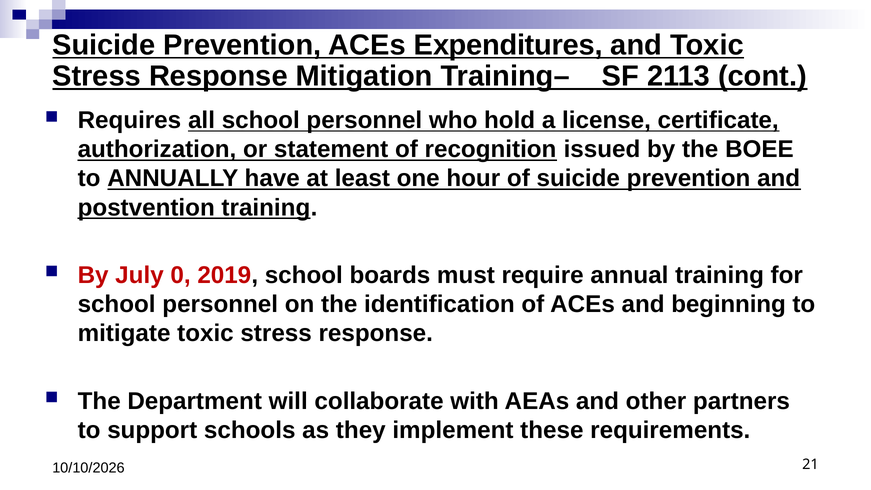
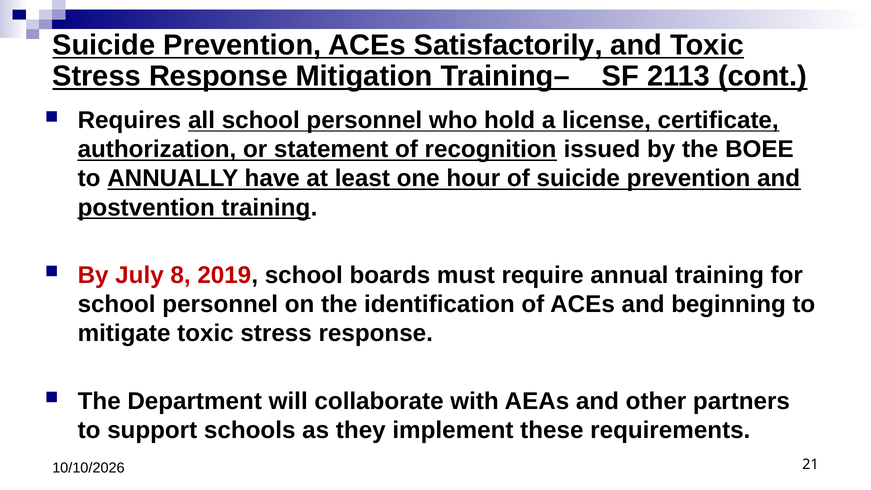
Expenditures: Expenditures -> Satisfactorily (508, 45)
0: 0 -> 8 (181, 275)
